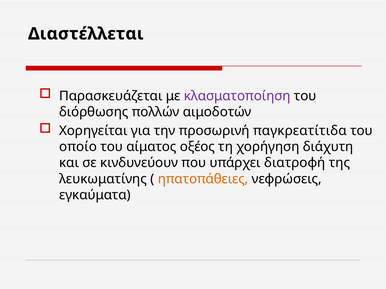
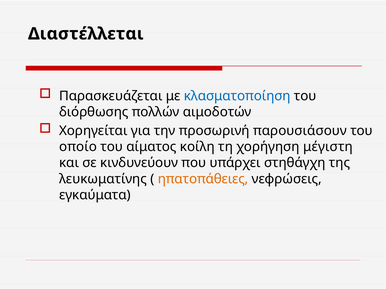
κλασματοποίηση colour: purple -> blue (237, 96)
παγκρεατίτιδα: παγκρεατίτιδα -> παρουσιάσουν (300, 131)
οξέος: οξέος -> κοίλη (197, 147)
διάχυτη: διάχυτη -> μέγιστη (328, 147)
διατροφή: διατροφή -> στηθάγχη (295, 163)
